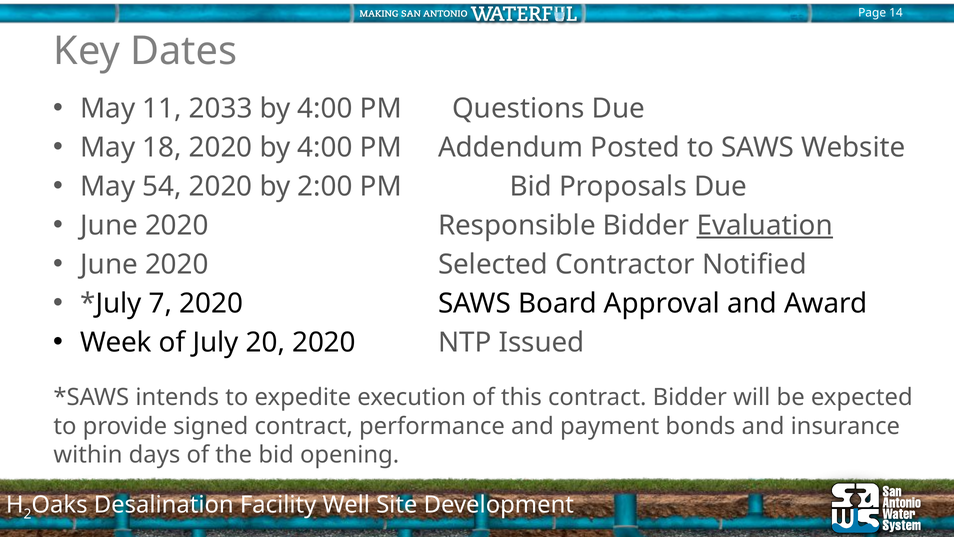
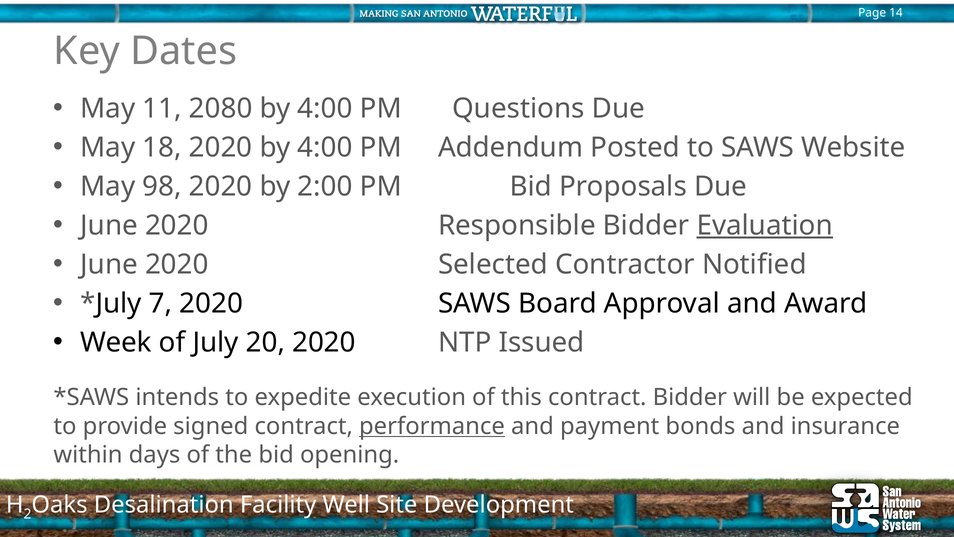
2033: 2033 -> 2080 (221, 108)
54: 54 -> 98 (162, 186)
performance underline: none -> present (432, 426)
